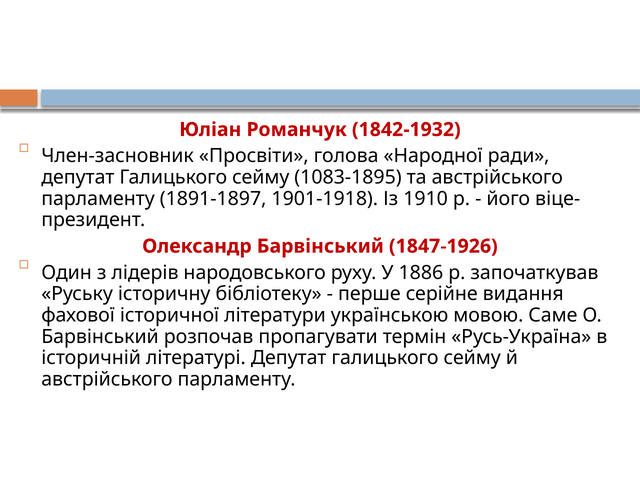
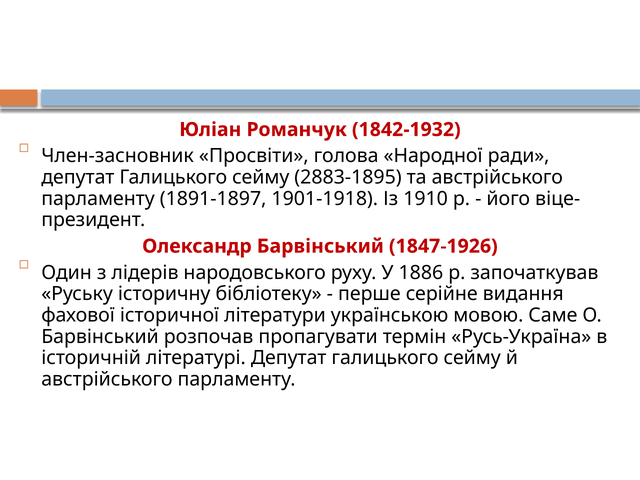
1083-1895: 1083-1895 -> 2883-1895 (348, 177)
